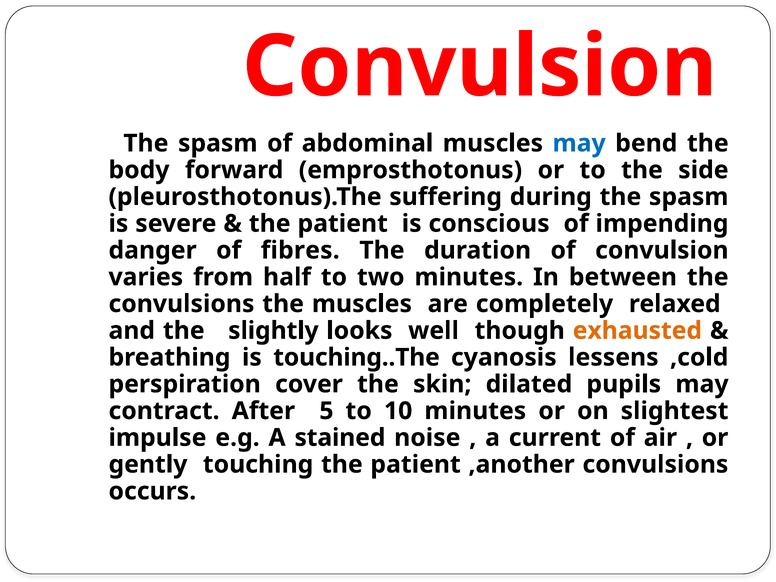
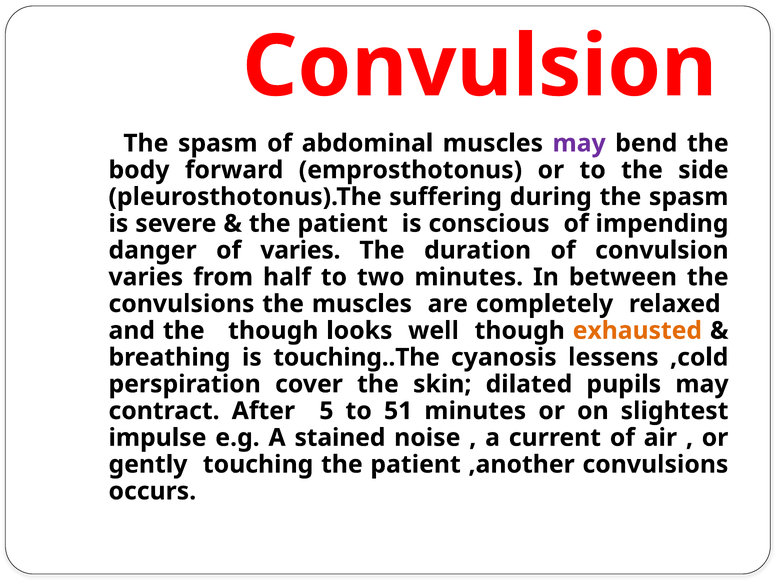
may colour: blue -> purple (579, 143)
of fibres: fibres -> varies (300, 250)
the slightly: slightly -> though (273, 331)
10: 10 -> 51 (398, 411)
